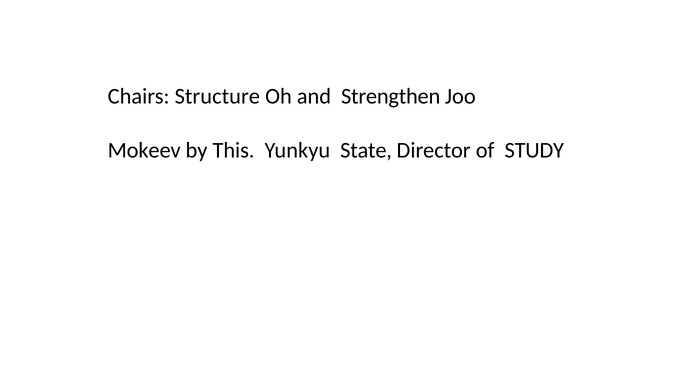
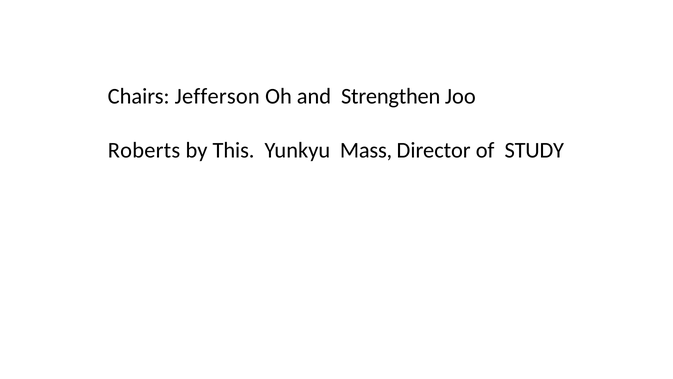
Structure: Structure -> Jefferson (217, 96)
Mokeev: Mokeev -> Roberts (144, 150)
State: State -> Mass (366, 150)
